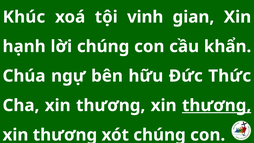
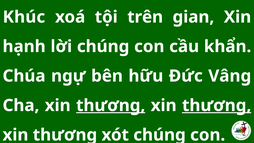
vinh: vinh -> trên (145, 17)
Thức: Thức -> Vâng (230, 76)
thương underline: none -> present (111, 105)
